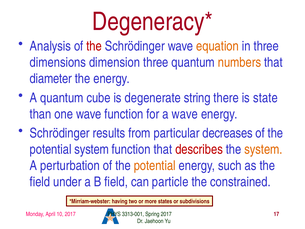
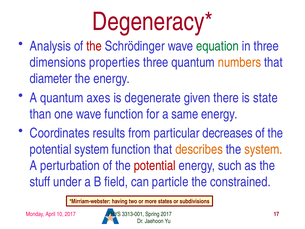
equation colour: orange -> green (218, 46)
dimension: dimension -> properties (115, 62)
cube: cube -> axes (98, 98)
string: string -> given (197, 98)
a wave: wave -> same (185, 114)
Schrödinger: Schrödinger -> Coordinates (60, 133)
describes colour: red -> orange (199, 149)
potential colour: orange -> red (155, 165)
field: field -> stuff (40, 182)
